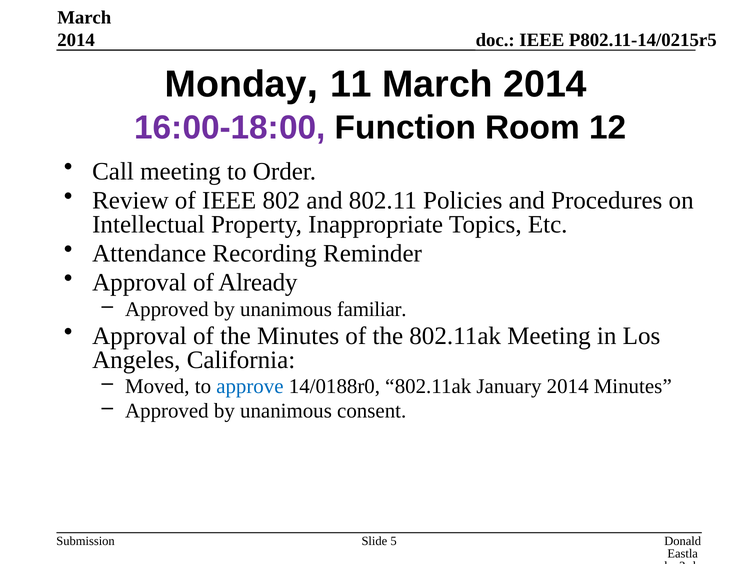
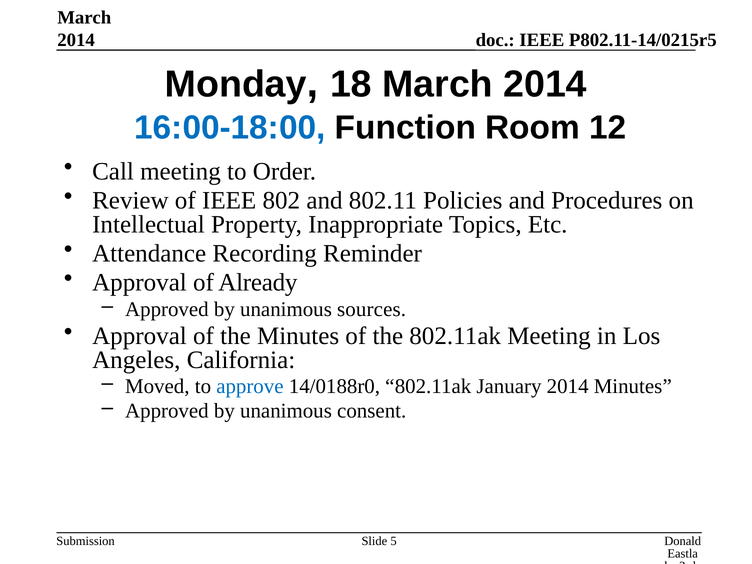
11: 11 -> 18 (351, 84)
16:00-18:00 colour: purple -> blue (230, 128)
familiar: familiar -> sources (372, 309)
